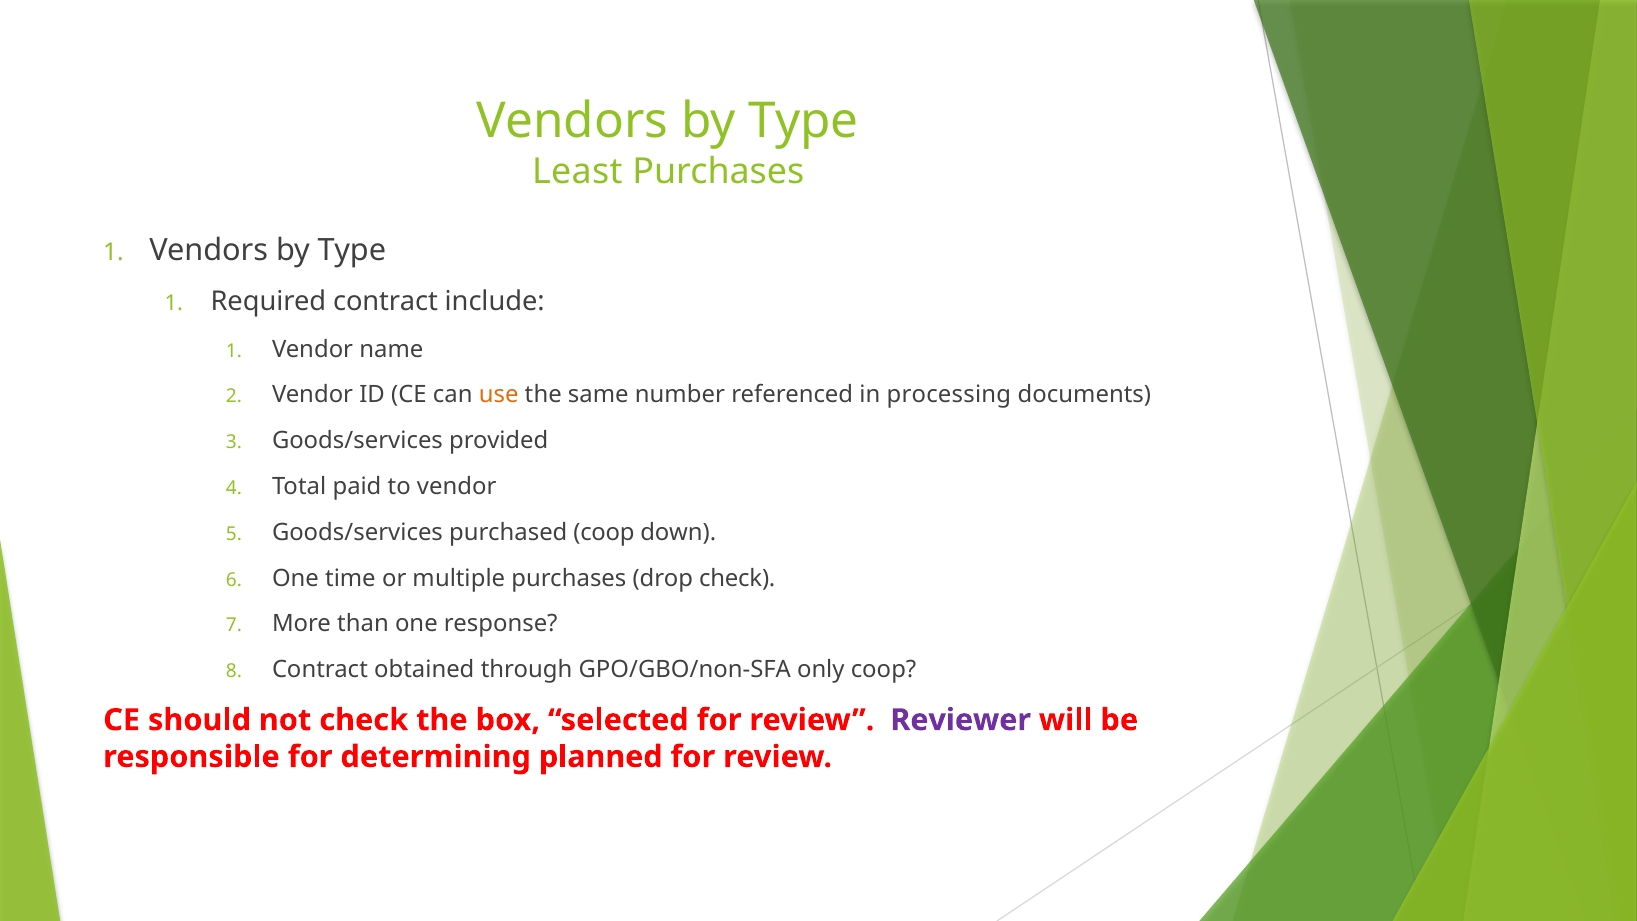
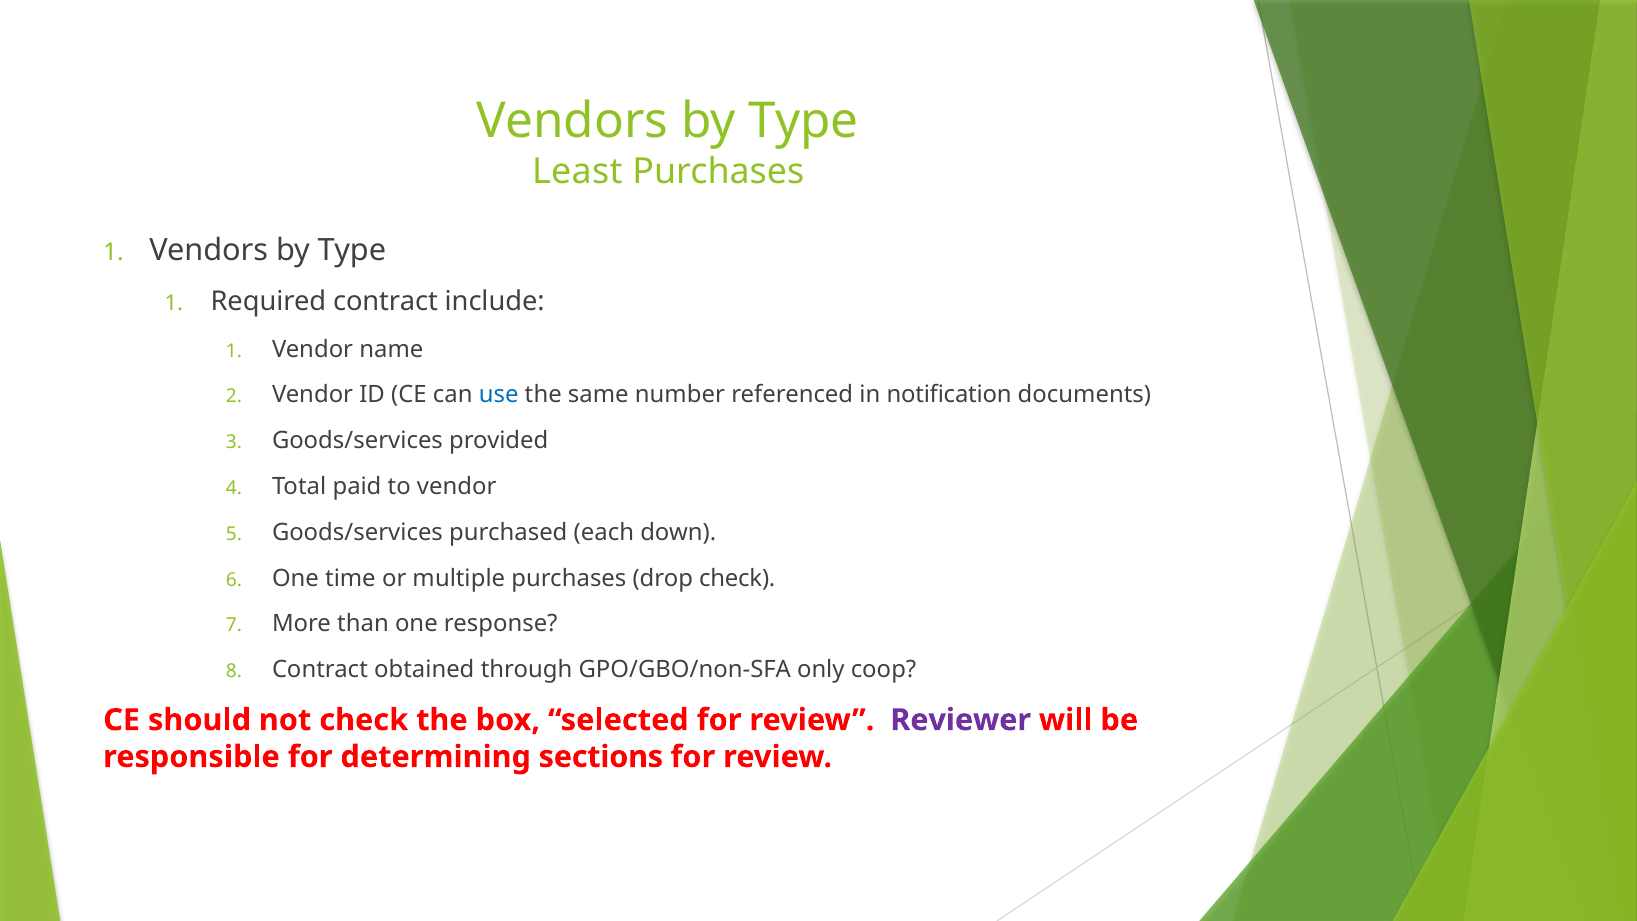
use colour: orange -> blue (499, 395)
processing: processing -> notification (949, 395)
purchased coop: coop -> each (604, 532)
planned: planned -> sections (601, 757)
